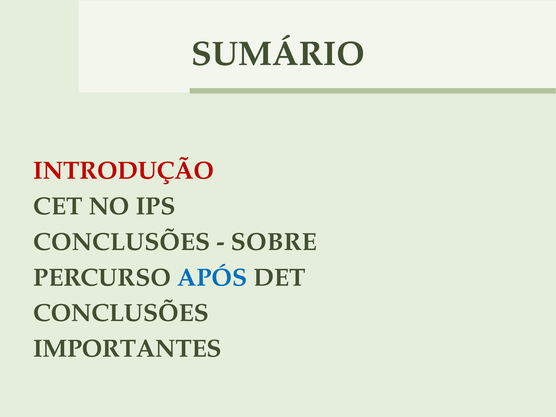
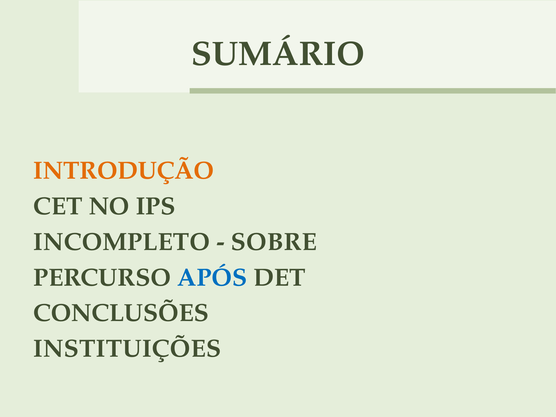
INTRODUÇÃO colour: red -> orange (124, 171)
CONCLUSÕES: CONCLUSÕES -> INCOMPLETO (122, 242)
IMPORTANTES: IMPORTANTES -> INSTITUIÇÕES (127, 349)
